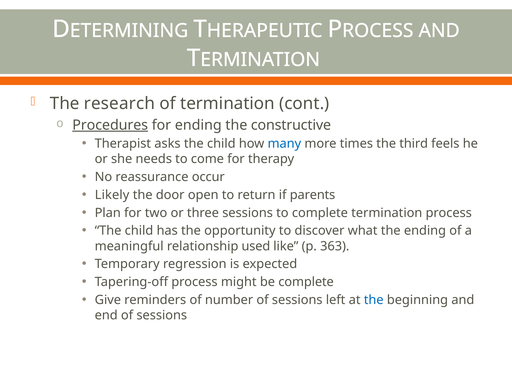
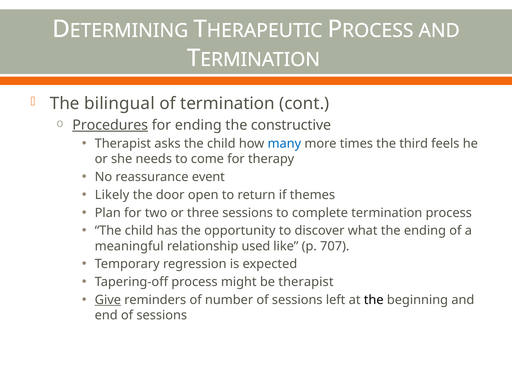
research: research -> bilingual (119, 104)
occur: occur -> event (208, 177)
parents: parents -> themes (312, 195)
363: 363 -> 707 (335, 246)
be complete: complete -> therapist (306, 282)
Give underline: none -> present (108, 300)
the colour: blue -> black (374, 300)
